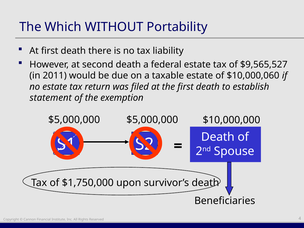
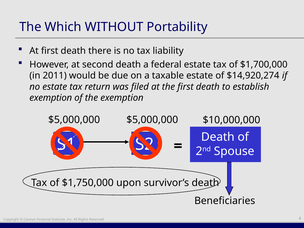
$9,565,527: $9,565,527 -> $1,700,000 (264, 64)
$10,000,060: $10,000,060 -> $14,920,274 (253, 76)
statement: statement -> exemption (51, 98)
